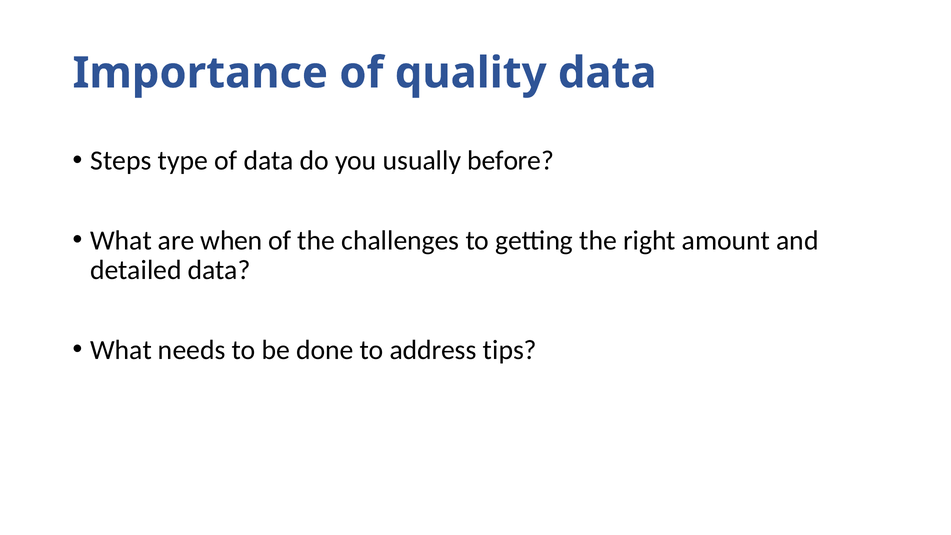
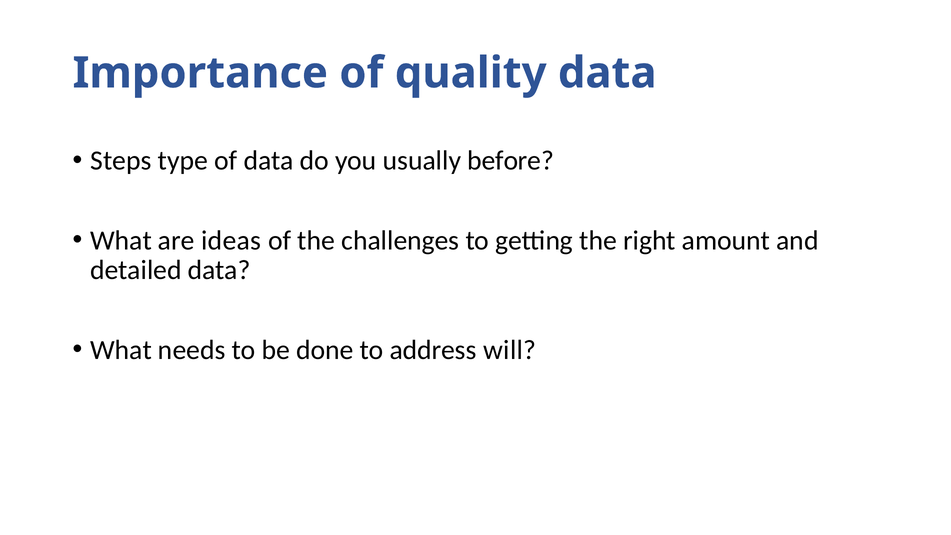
when: when -> ideas (231, 240)
tips: tips -> will (510, 350)
